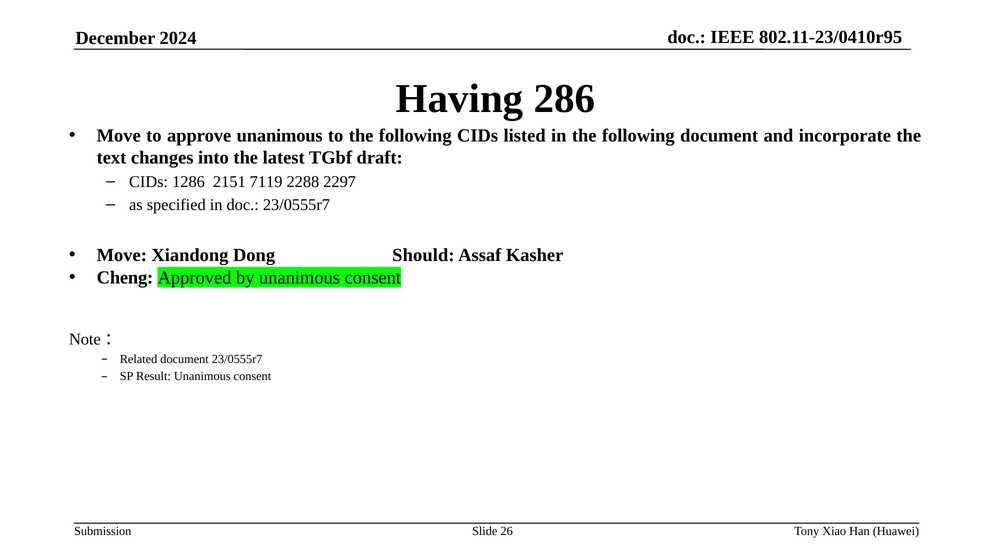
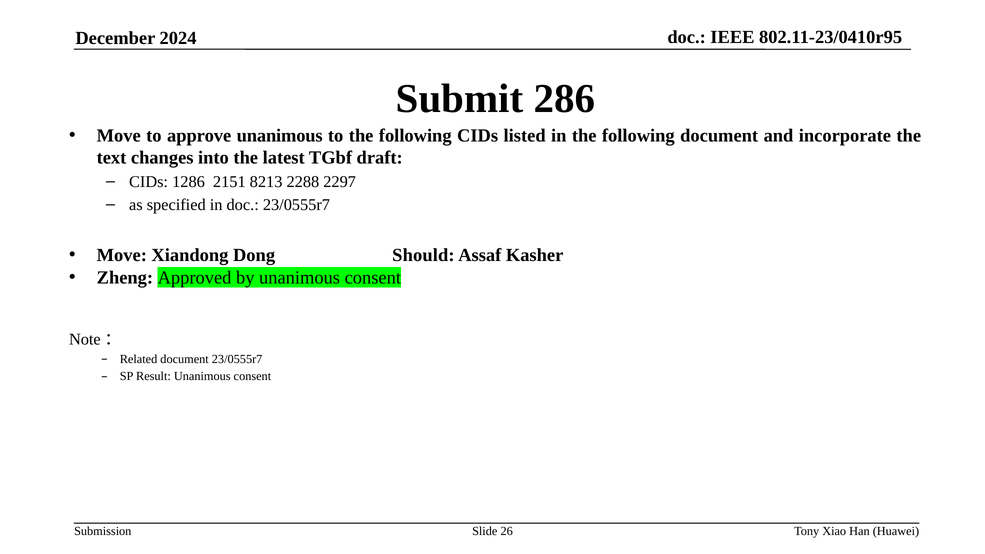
Having: Having -> Submit (460, 99)
7119: 7119 -> 8213 (266, 182)
Cheng: Cheng -> Zheng (125, 278)
